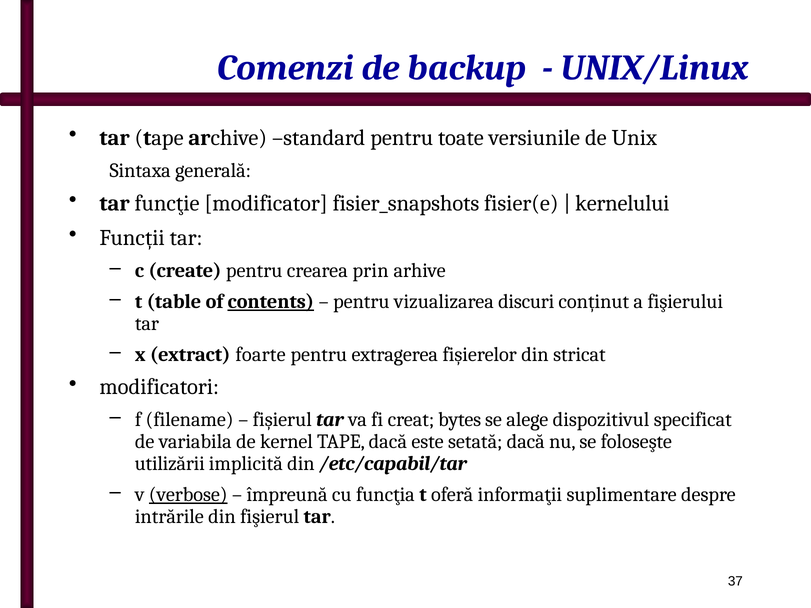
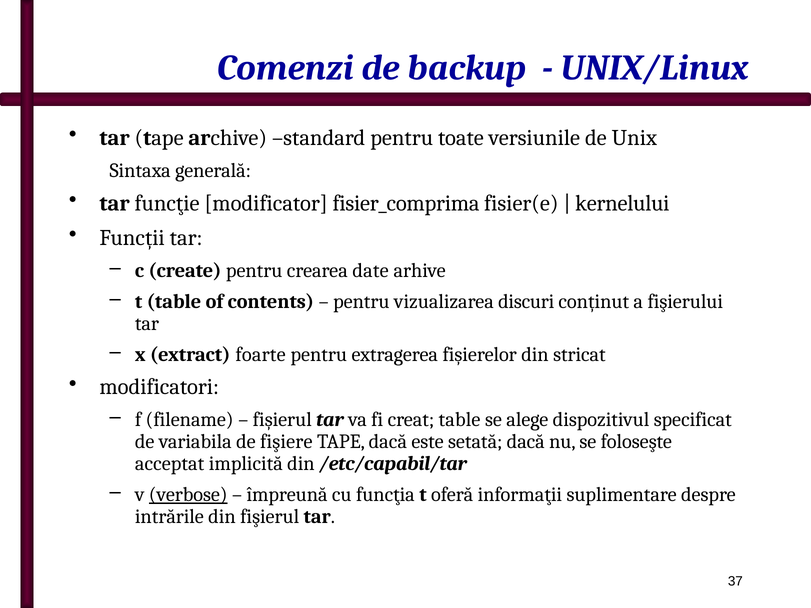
fisier_snapshots: fisier_snapshots -> fisier_comprima (406, 203)
prin: prin -> date (371, 271)
contents underline: present -> none (271, 302)
creat bytes: bytes -> table (459, 420)
kernel: kernel -> fişiere (286, 442)
utilizării: utilizării -> acceptat (170, 464)
